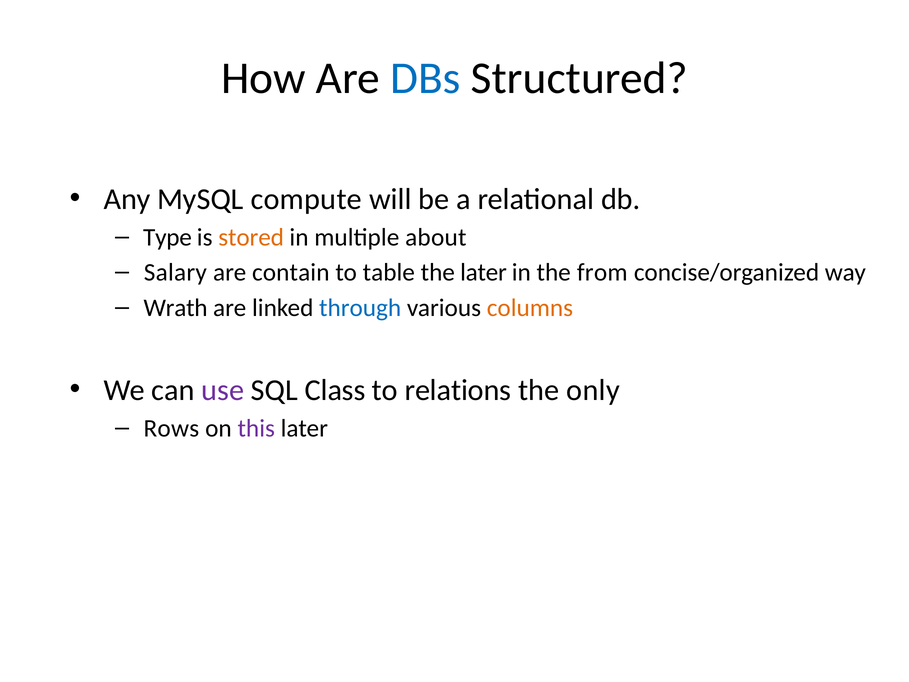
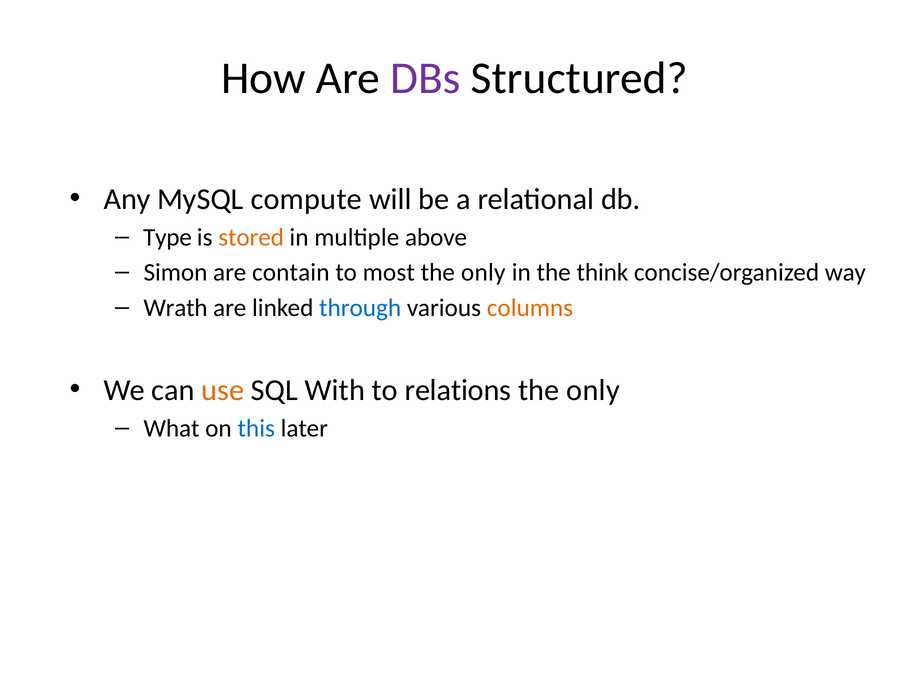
DBs colour: blue -> purple (425, 78)
about: about -> above (436, 237)
Salary: Salary -> Simon (175, 272)
table: table -> most (389, 272)
later: later -> only (483, 272)
from: from -> think (602, 272)
use colour: purple -> orange (223, 390)
Class: Class -> With (335, 390)
Rows: Rows -> What (172, 428)
this colour: purple -> blue (256, 428)
